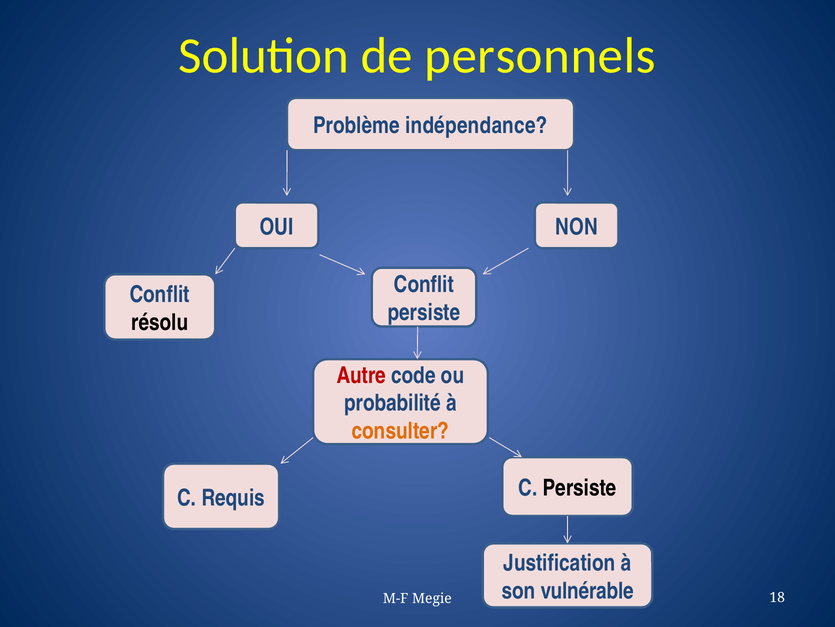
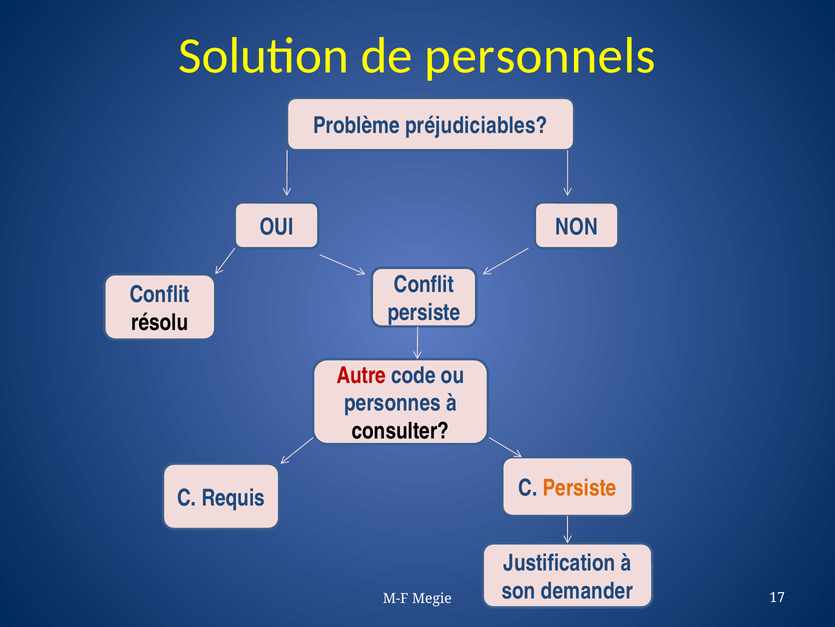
indépendance: indépendance -> préjudiciables (476, 126)
probabilité: probabilité -> personnes (393, 403)
consulter colour: orange -> black (400, 431)
Persiste colour: black -> orange (580, 488)
vulnérable: vulnérable -> demander (587, 590)
18: 18 -> 17 (777, 597)
